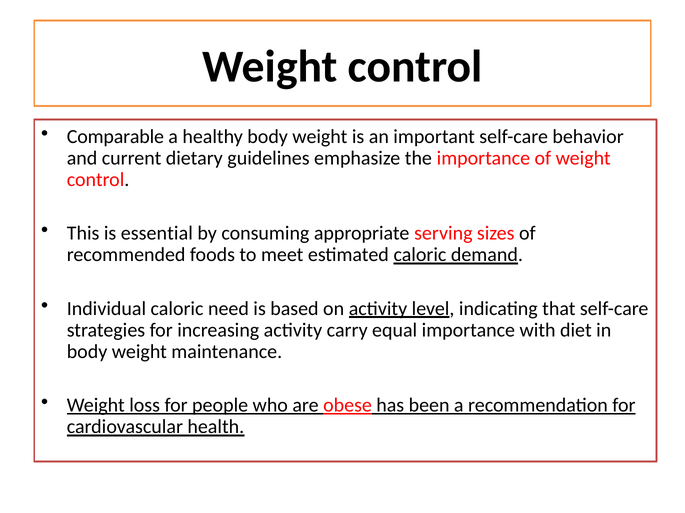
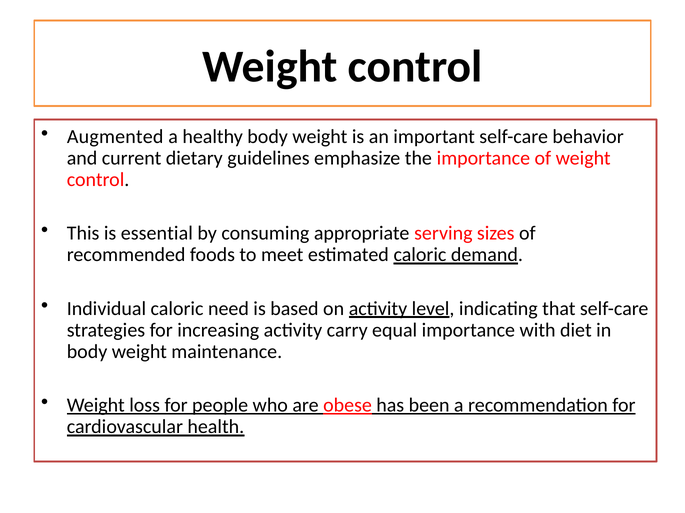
Comparable: Comparable -> Augmented (115, 137)
